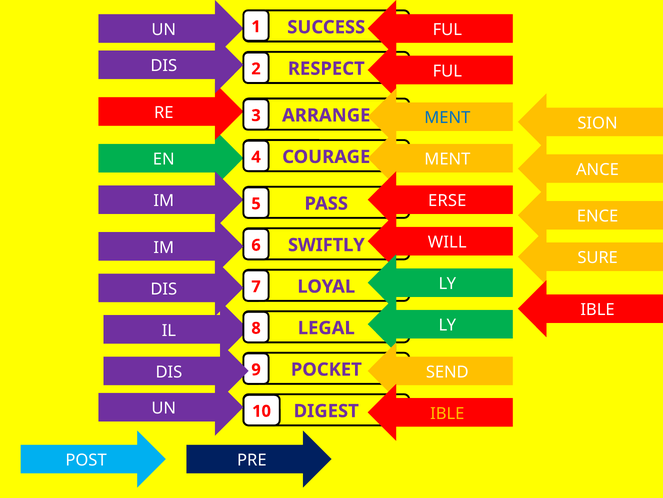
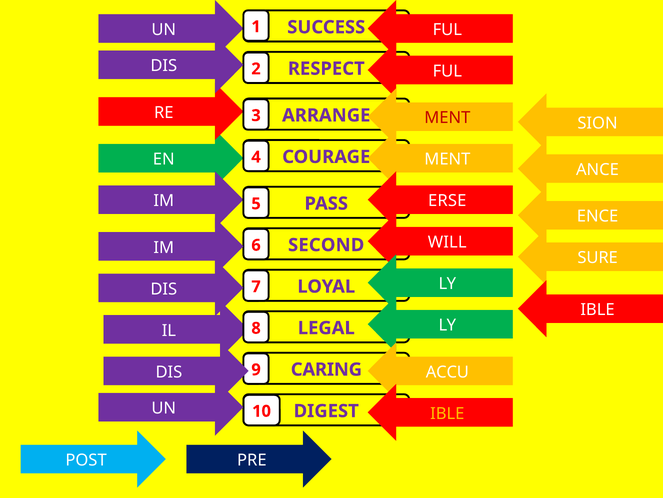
MENT colour: blue -> red (447, 118)
SWIFTLY: SWIFTLY -> SECOND (326, 245)
POCKET: POCKET -> CARING (326, 369)
SEND: SEND -> ACCU (447, 372)
